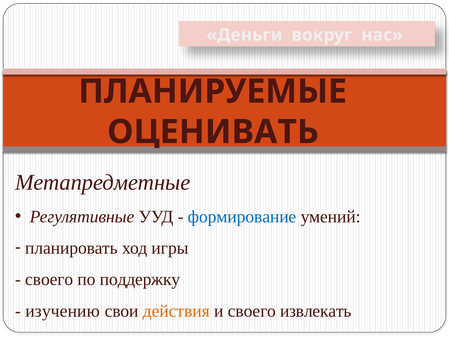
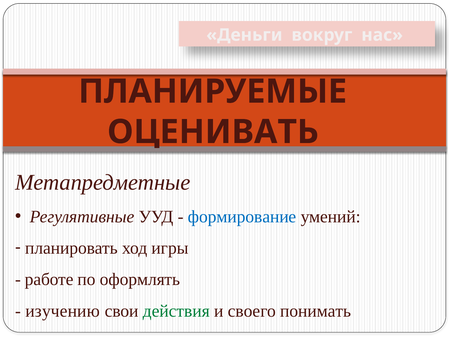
своего: своего -> работе (49, 279)
поддержку: поддержку -> оформлять (140, 279)
действия colour: orange -> green (176, 311)
извлекать: извлекать -> понимать (316, 311)
